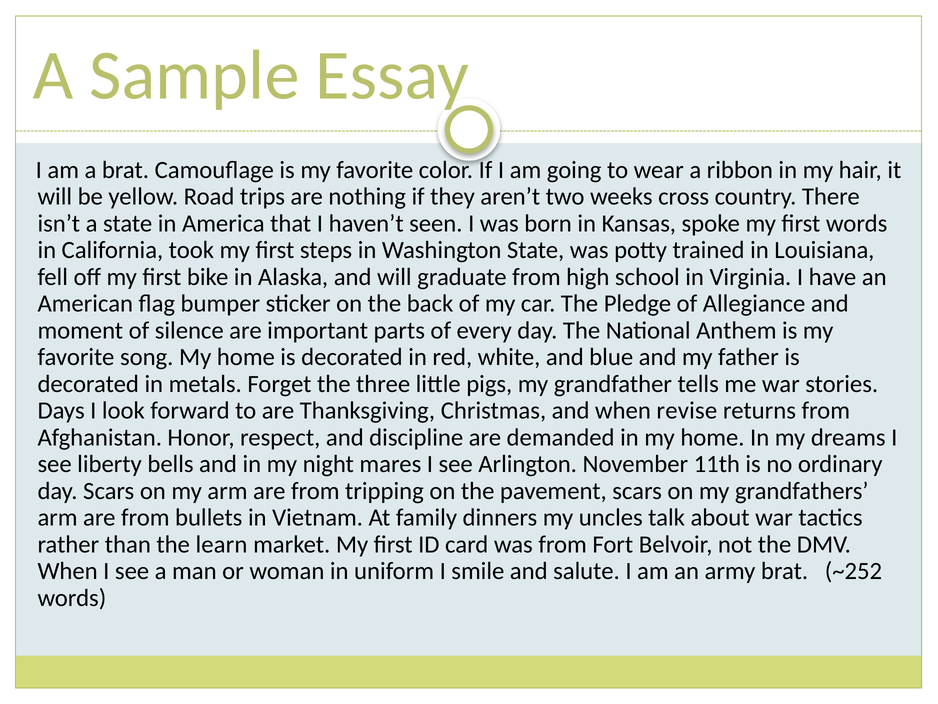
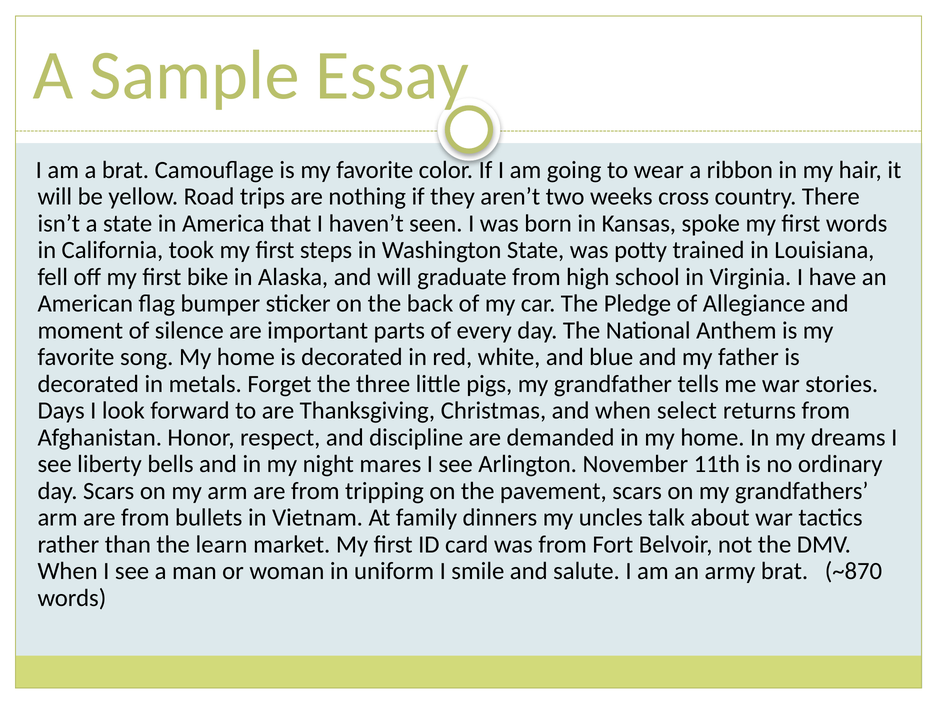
revise: revise -> select (687, 410)
~252: ~252 -> ~870 (853, 571)
